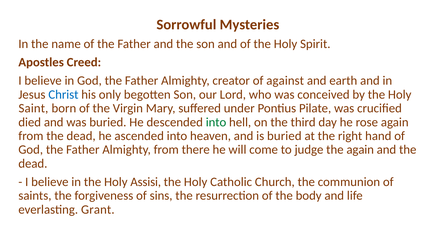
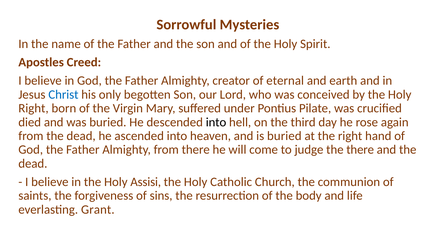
against: against -> eternal (285, 81)
Saint: Saint -> Right (34, 108)
into colour: green -> black (216, 122)
the again: again -> there (360, 150)
